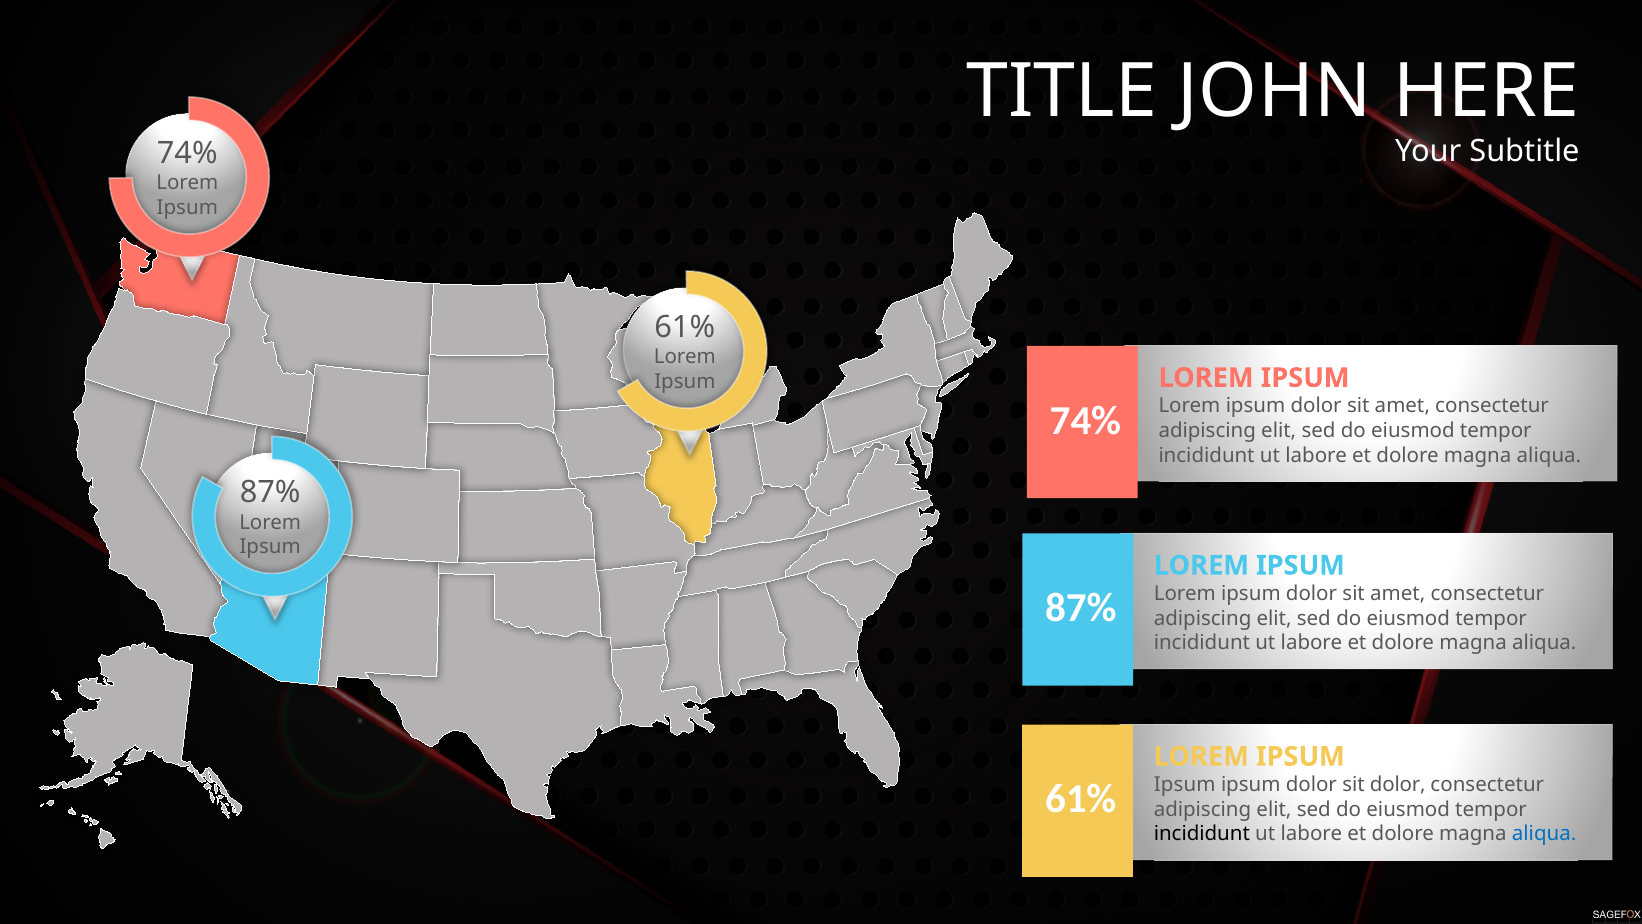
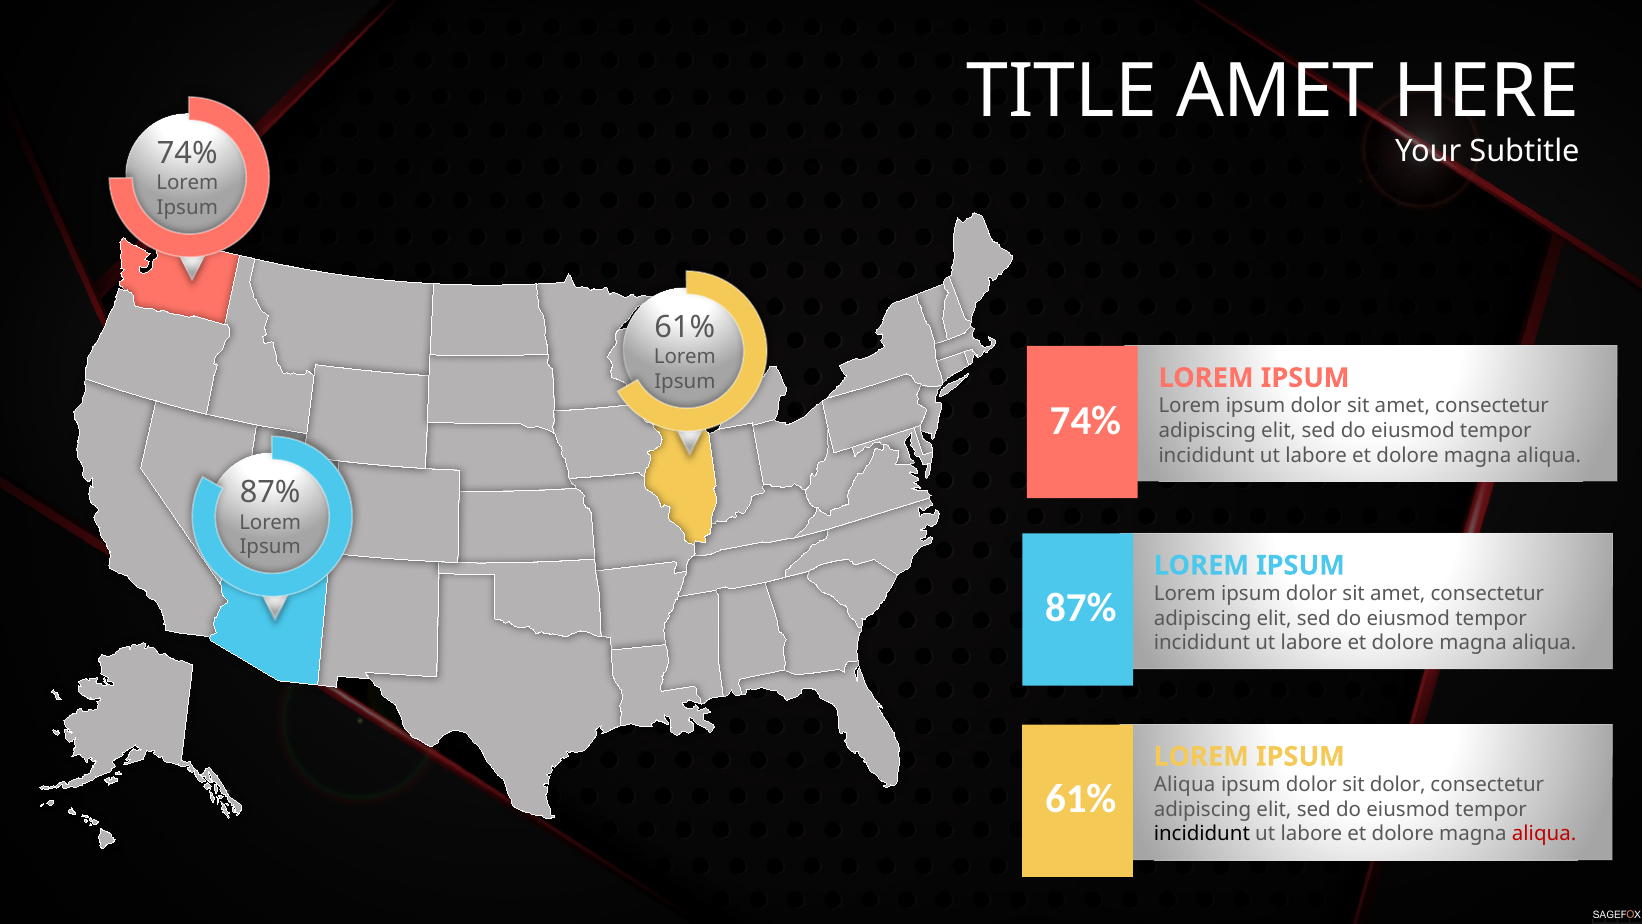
TITLE JOHN: JOHN -> AMET (1275, 91)
Ipsum: Ipsum -> Aliqua (1185, 785)
aliqua colour: blue -> red (1544, 834)
